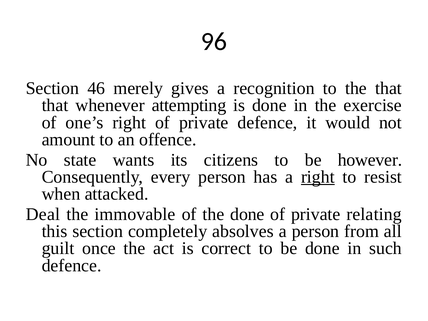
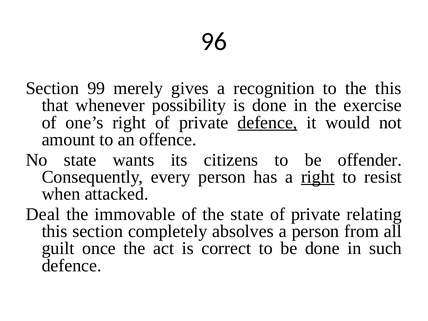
46: 46 -> 99 (96, 88)
the that: that -> this (388, 88)
attempting: attempting -> possibility (189, 105)
defence underline: none -> present (267, 123)
however: however -> offender (370, 160)
the done: done -> state (247, 214)
